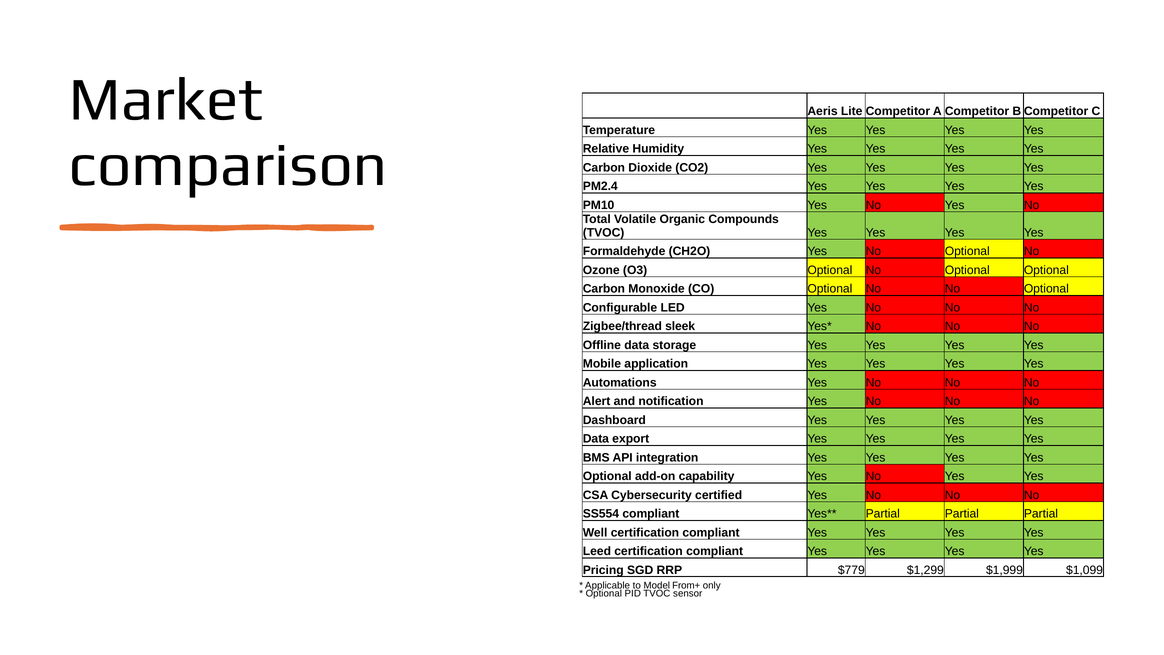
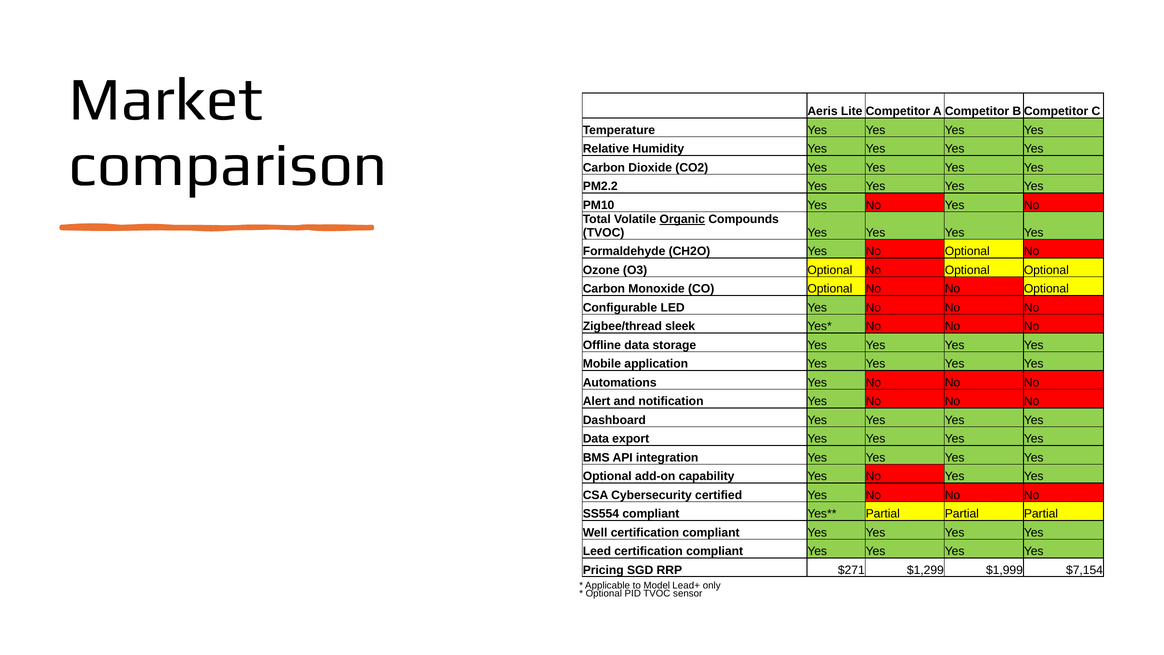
PM2.4: PM2.4 -> PM2.2 (600, 186)
Organic underline: none -> present (682, 219)
$779: $779 -> $271 (851, 570)
$1,099: $1,099 -> $7,154 (1085, 570)
From+: From+ -> Lead+ (686, 585)
